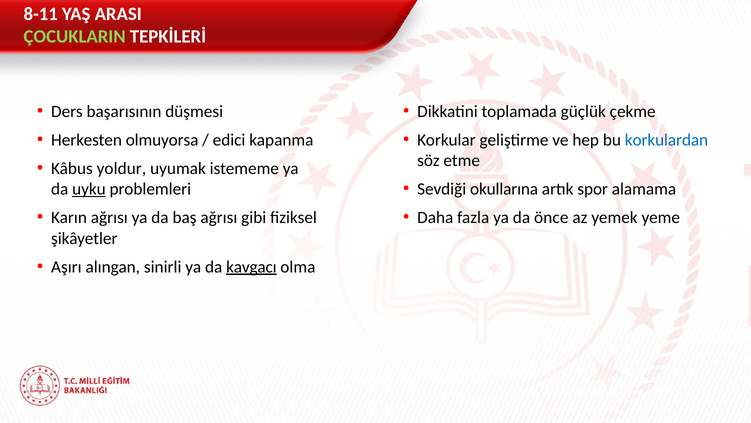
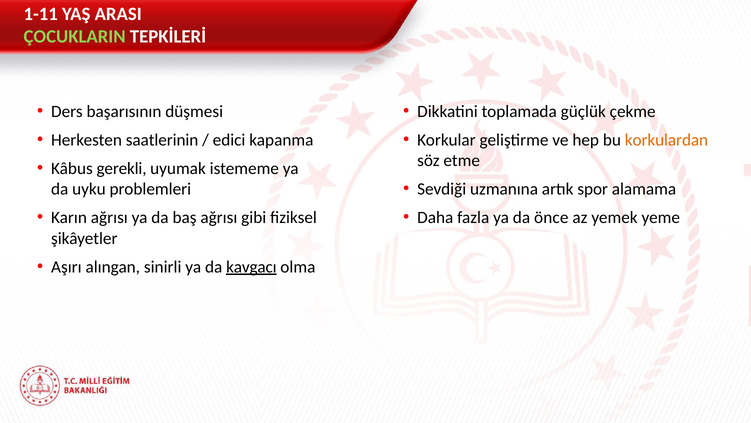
8-11: 8-11 -> 1-11 (41, 14)
olmuyorsa: olmuyorsa -> saatlerinin (162, 140)
korkulardan colour: blue -> orange (666, 140)
yoldur: yoldur -> gerekli (122, 168)
okullarına: okullarına -> uzmanına (504, 189)
uyku underline: present -> none (89, 189)
